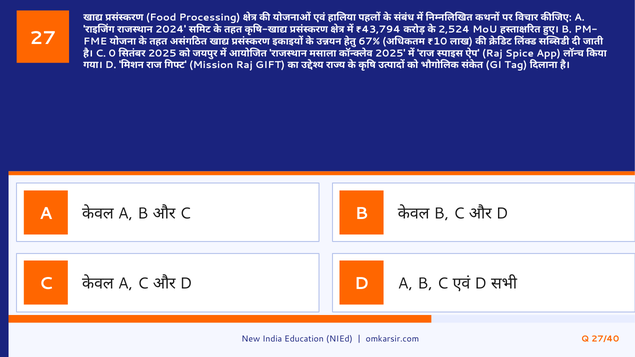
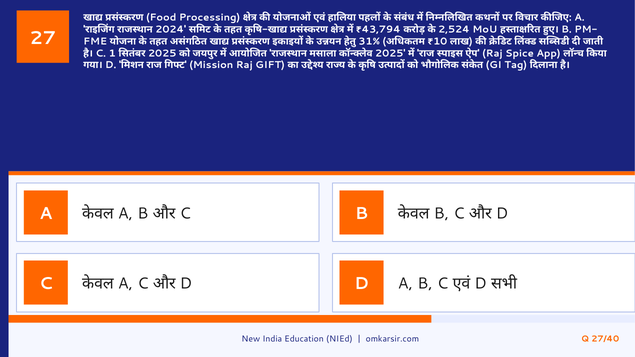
67%: 67% -> 31% (369, 41)
0: 0 -> 1 (112, 53)
